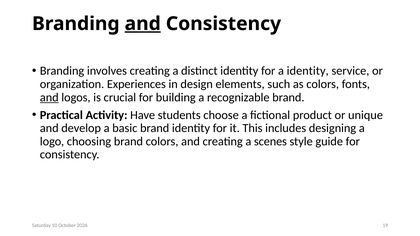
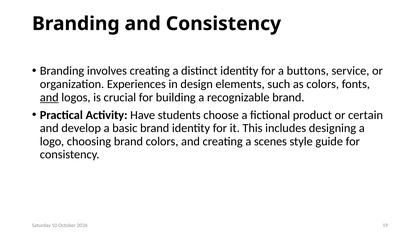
and underline: present -> none (143, 24)
a identity: identity -> buttons (308, 71)
unique: unique -> certain (366, 115)
